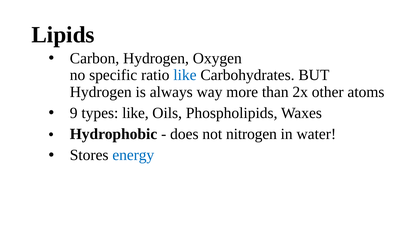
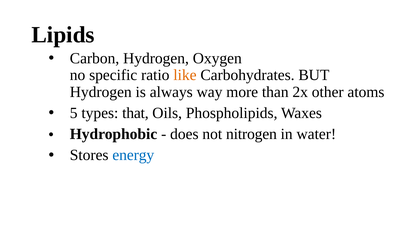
like colour: blue -> orange (185, 75)
9: 9 -> 5 (74, 113)
types like: like -> that (135, 113)
